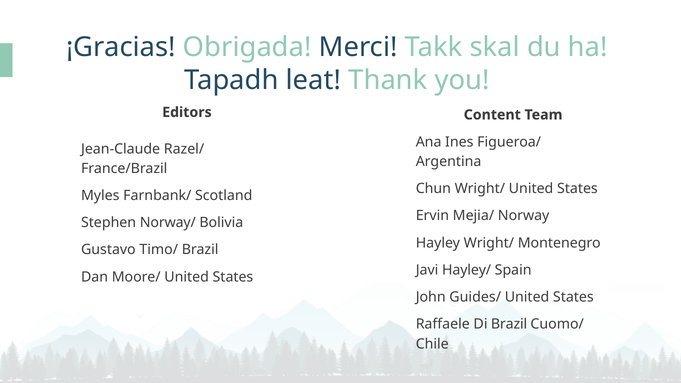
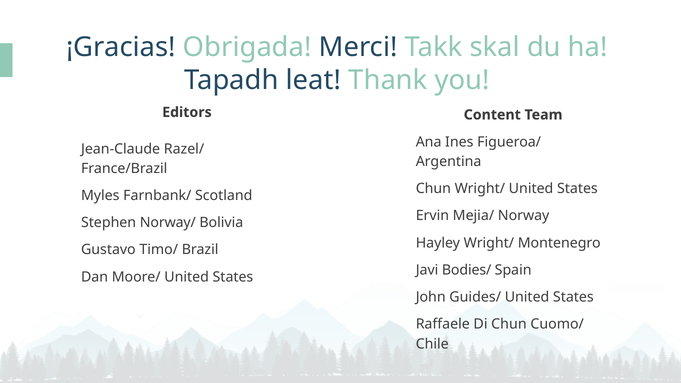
Hayley/: Hayley/ -> Bodies/ (467, 270)
Di Brazil: Brazil -> Chun (509, 324)
